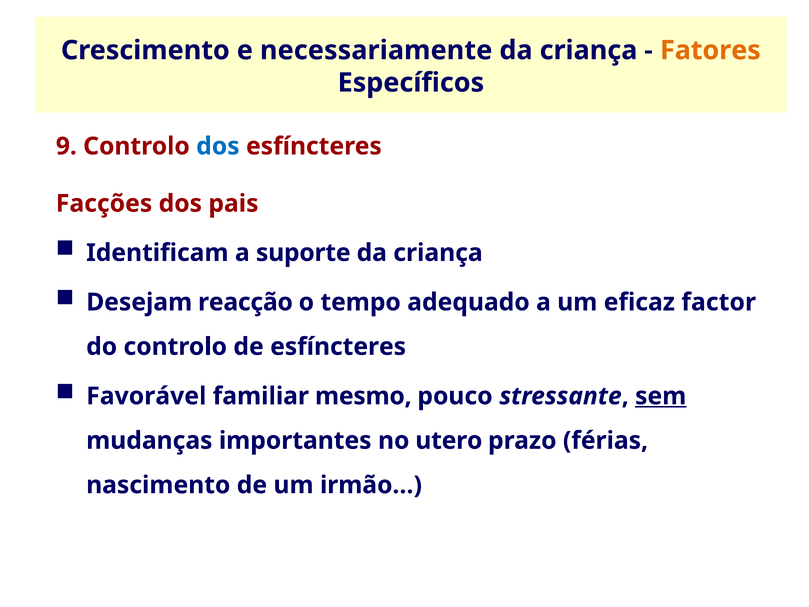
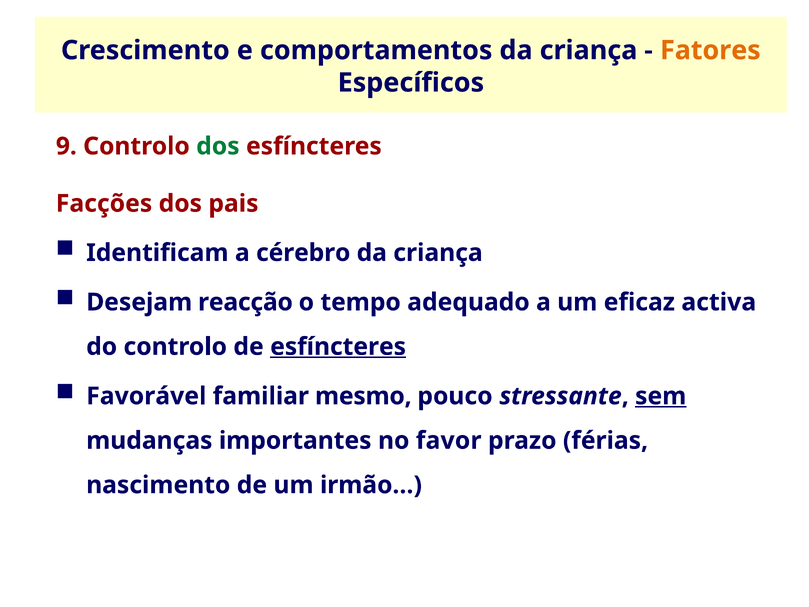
necessariamente: necessariamente -> comportamentos (376, 50)
dos colour: blue -> green (218, 146)
suporte: suporte -> cérebro (303, 253)
factor: factor -> activa (719, 302)
esfíncteres underline: none -> present (338, 347)
utero: utero -> favor (449, 440)
